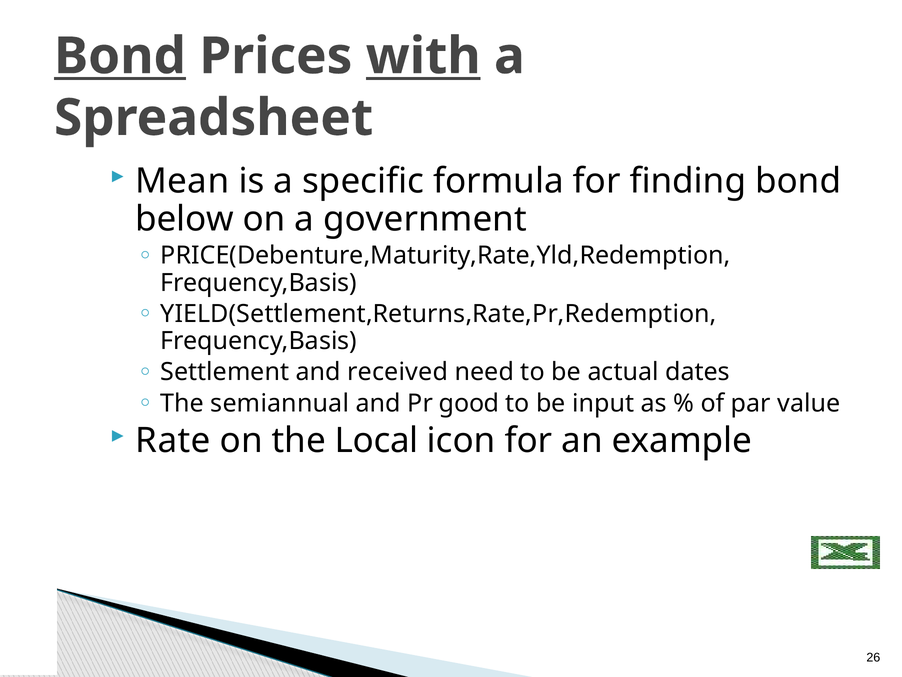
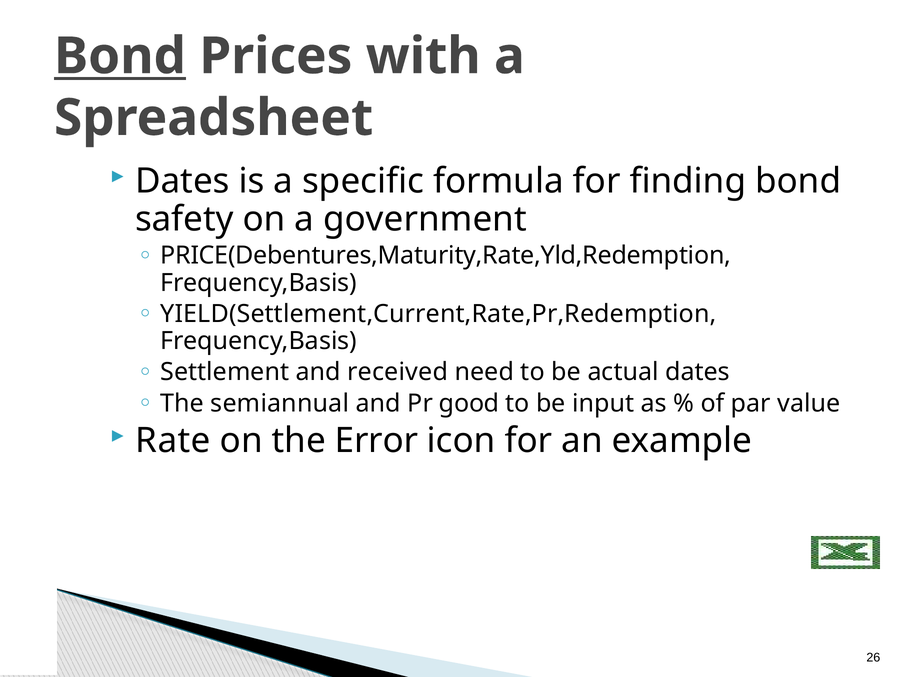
with underline: present -> none (423, 56)
Mean: Mean -> Dates (182, 181)
below: below -> safety (184, 219)
PRICE(Debenture,Maturity,Rate,Yld,Redemption: PRICE(Debenture,Maturity,Rate,Yld,Redemption -> PRICE(Debentures,Maturity,Rate,Yld,Redemption (446, 256)
YIELD(Settlement,Returns,Rate,Pr,Redemption: YIELD(Settlement,Returns,Rate,Pr,Redemption -> YIELD(Settlement,Current,Rate,Pr,Redemption (438, 314)
Local: Local -> Error (377, 440)
